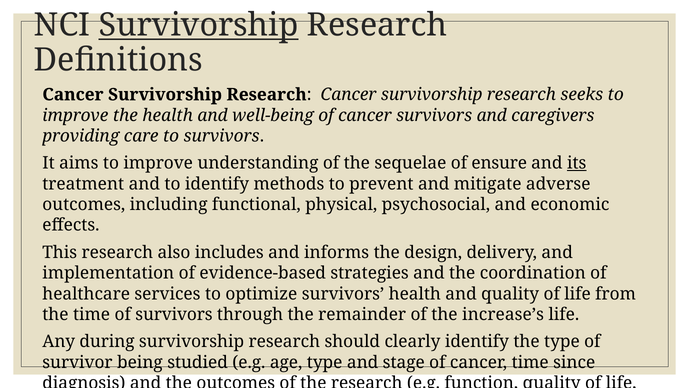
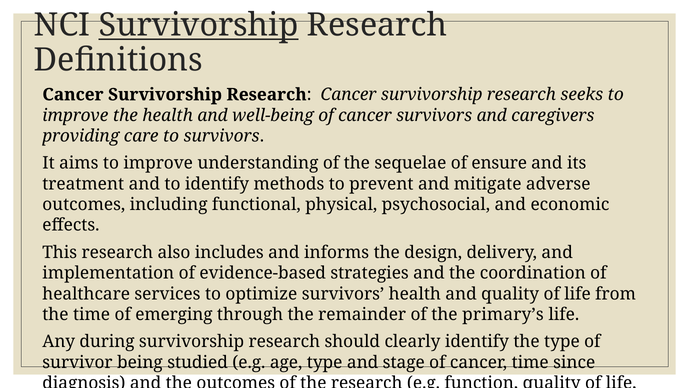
its underline: present -> none (577, 163)
of survivors: survivors -> emerging (174, 314)
increase’s: increase’s -> primary’s (503, 314)
